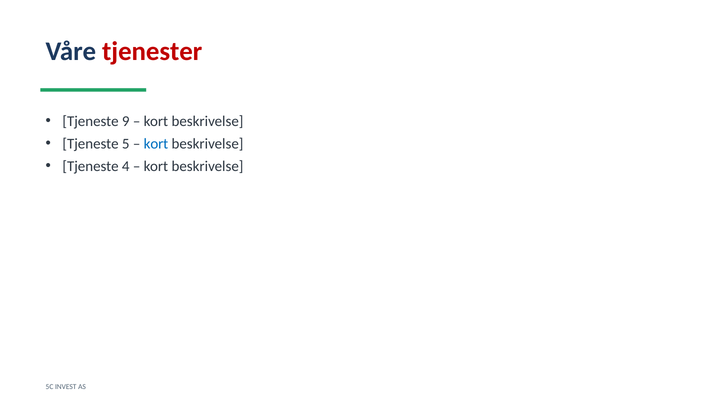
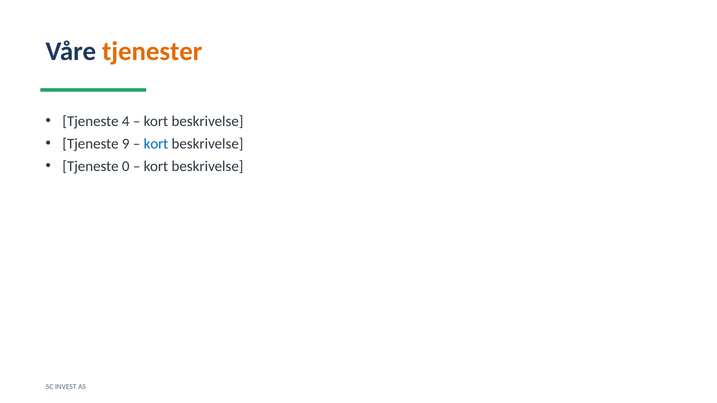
tjenester colour: red -> orange (152, 51)
9: 9 -> 4 (126, 121)
5: 5 -> 9 (126, 144)
4: 4 -> 0 (126, 166)
